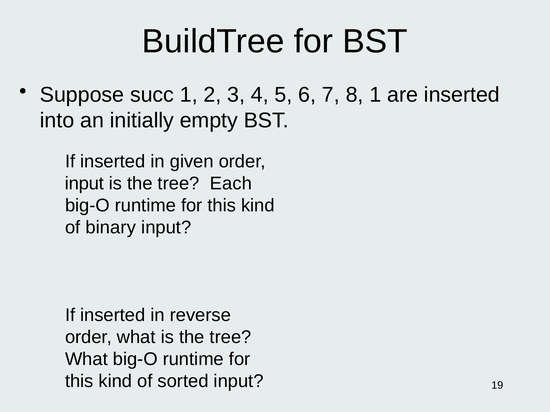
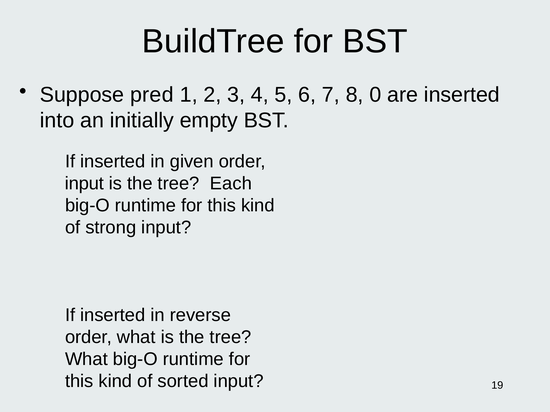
succ: succ -> pred (152, 95)
8 1: 1 -> 0 (375, 95)
binary: binary -> strong (111, 228)
